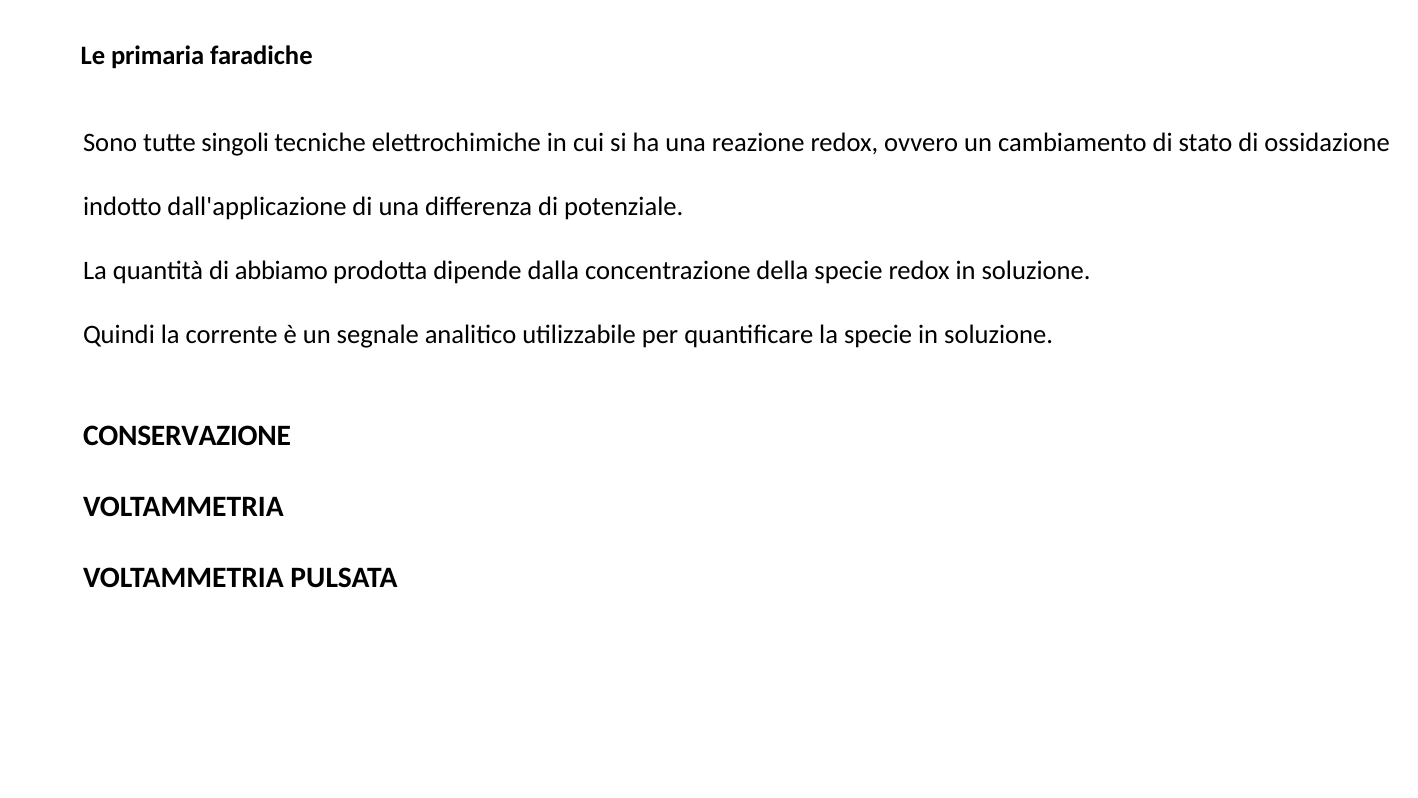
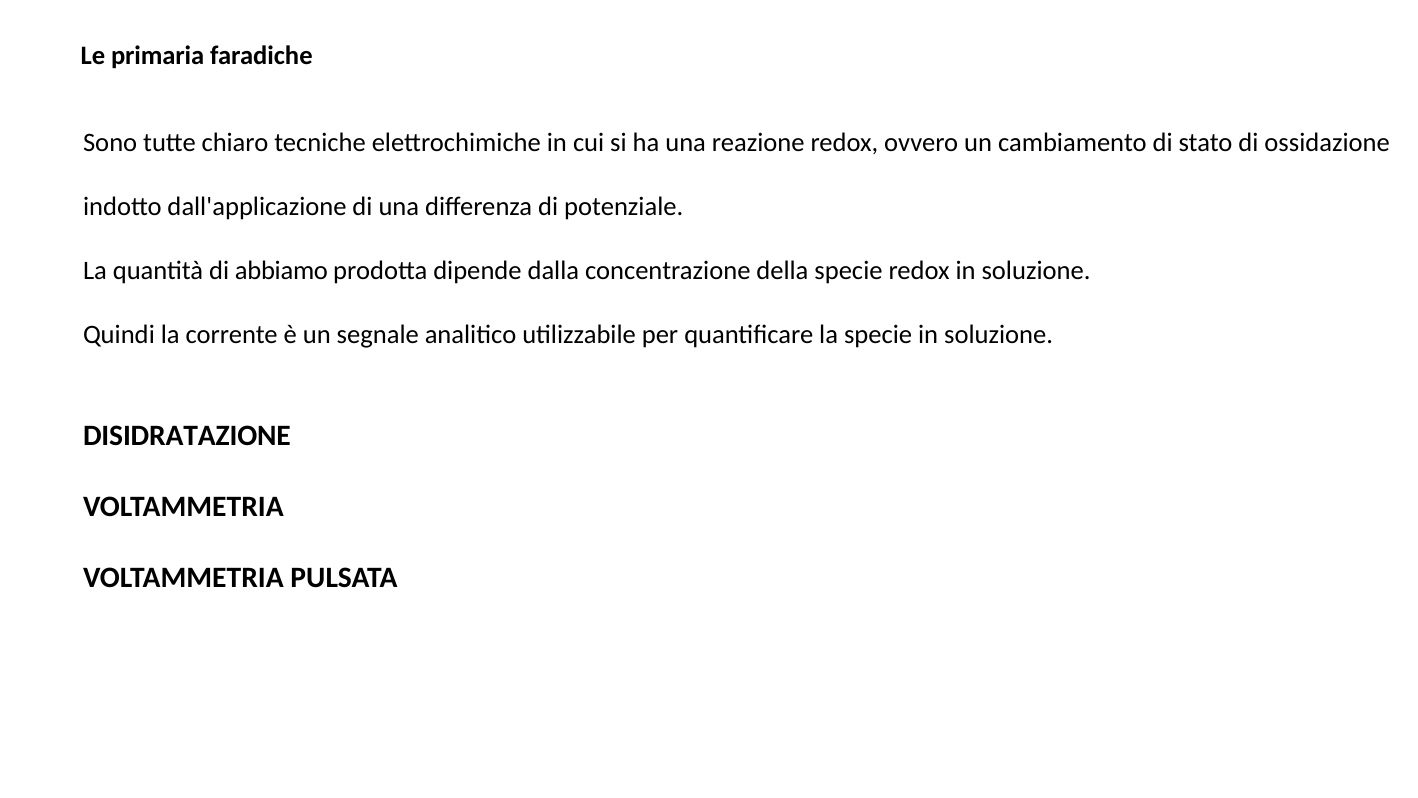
singoli: singoli -> chiaro (235, 143)
CONSERVAZIONE: CONSERVAZIONE -> DISIDRATAZIONE (187, 435)
